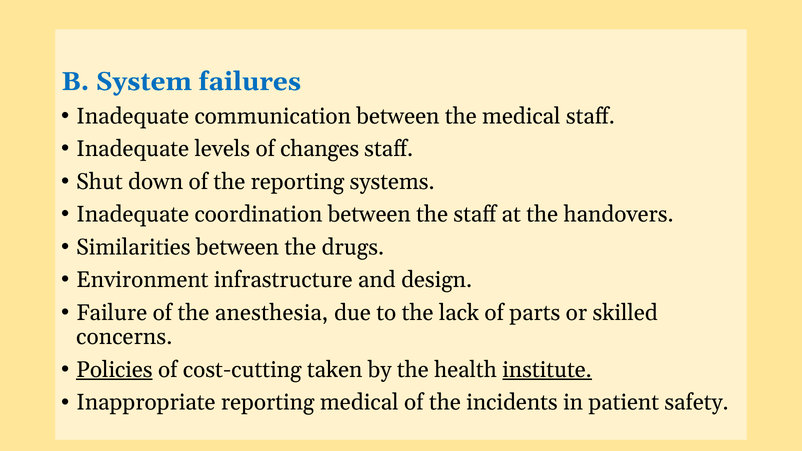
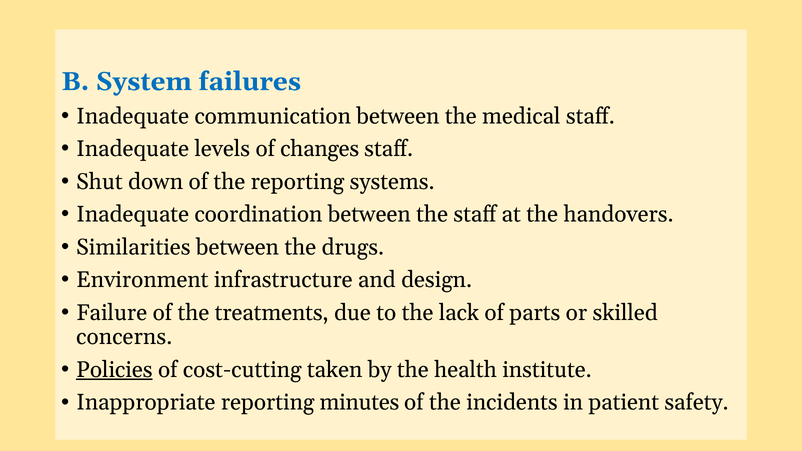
anesthesia: anesthesia -> treatments (272, 313)
institute underline: present -> none (547, 370)
reporting medical: medical -> minutes (359, 403)
